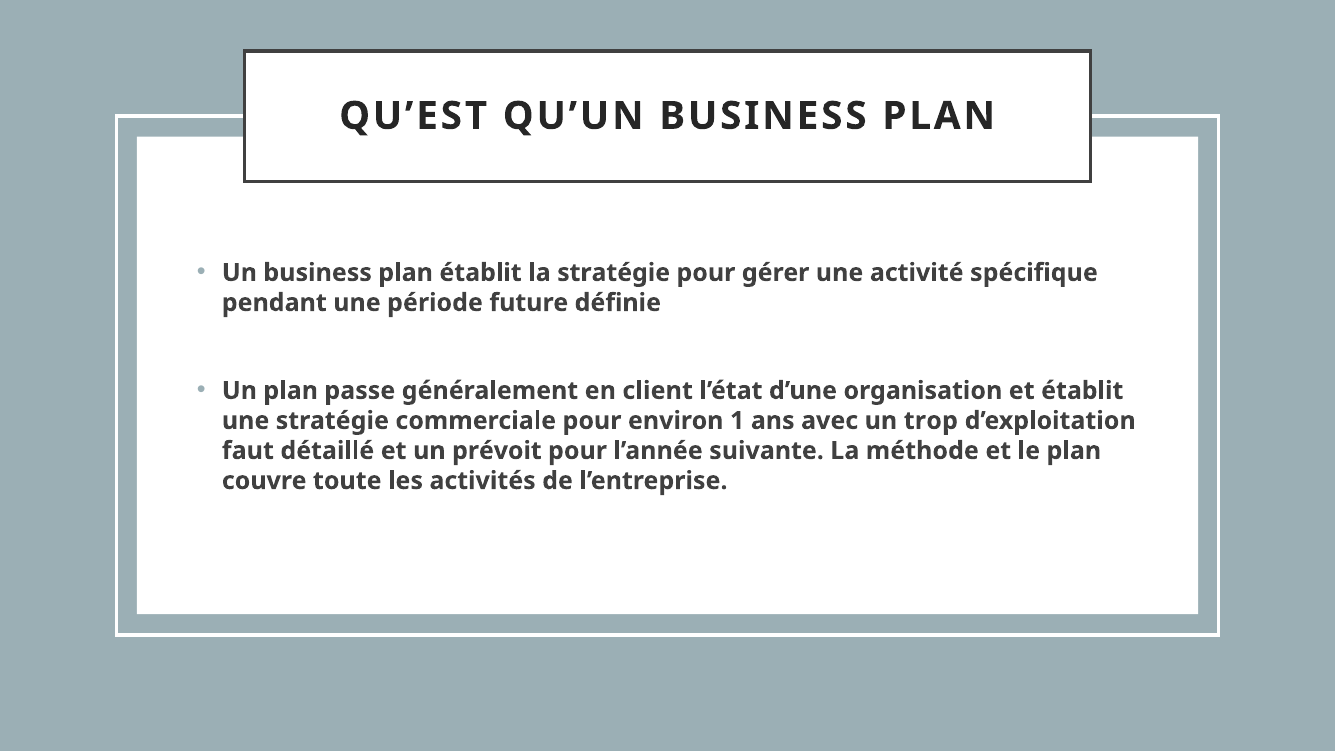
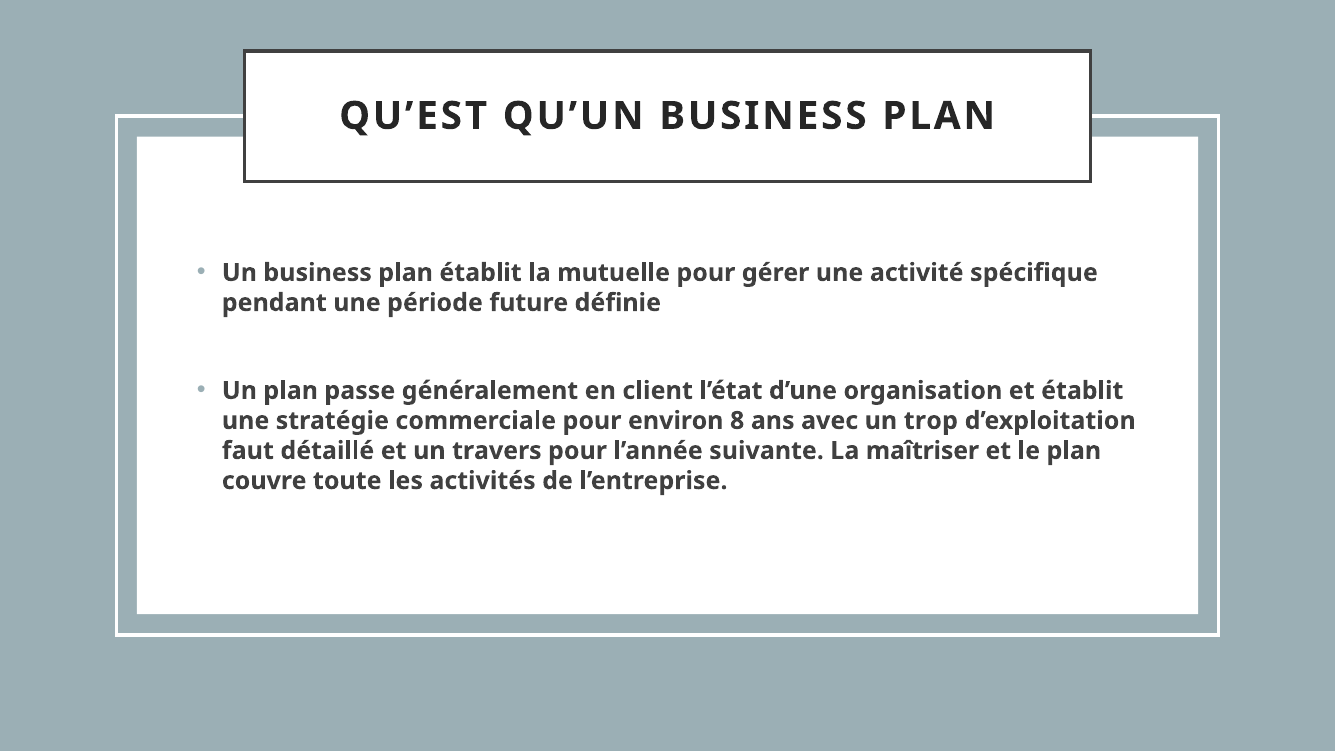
la stratégie: stratégie -> mutuelle (614, 273)
1: 1 -> 8 (737, 421)
prévoit: prévoit -> travers (497, 451)
méthode: méthode -> maîtriser (922, 451)
